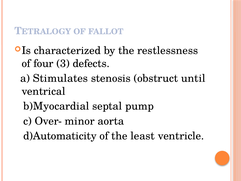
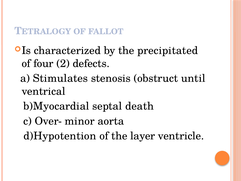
restlessness: restlessness -> precipitated (168, 51)
3: 3 -> 2 (63, 63)
pump: pump -> death (140, 106)
d)Automaticity: d)Automaticity -> d)Hypotention (60, 136)
least: least -> layer (143, 136)
